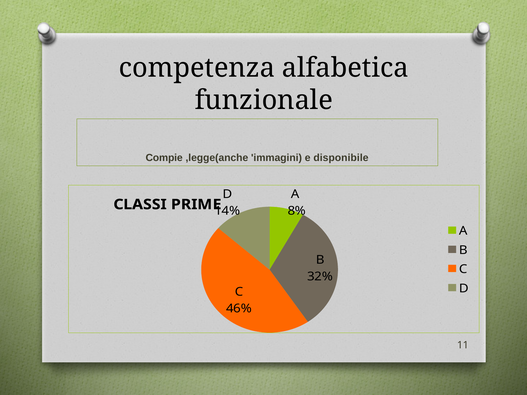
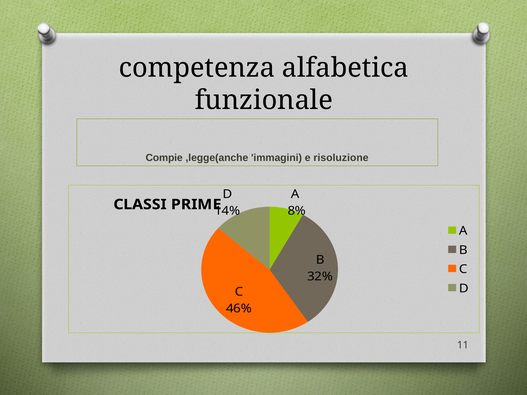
disponibile: disponibile -> risoluzione (341, 158)
